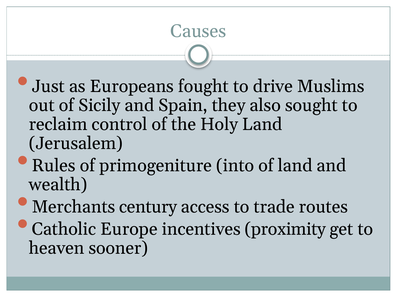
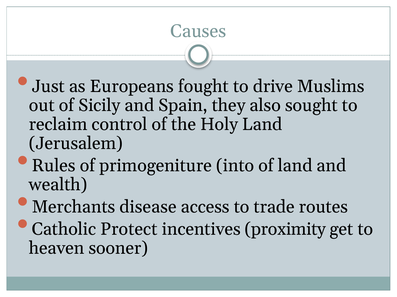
century: century -> disease (148, 207)
Europe: Europe -> Protect (129, 230)
